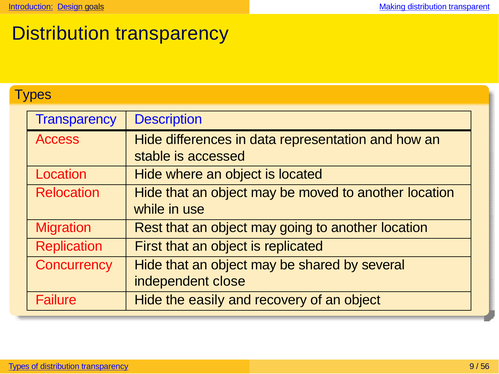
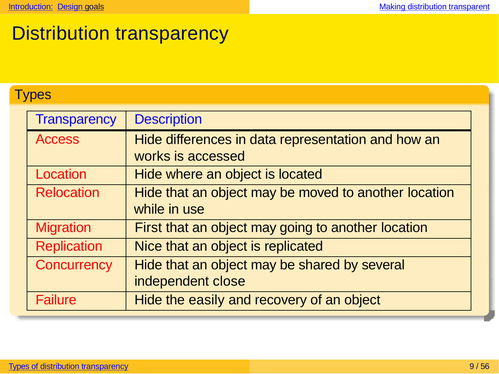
stable: stable -> works (152, 156)
Rest: Rest -> First (148, 228)
First: First -> Nice (148, 247)
